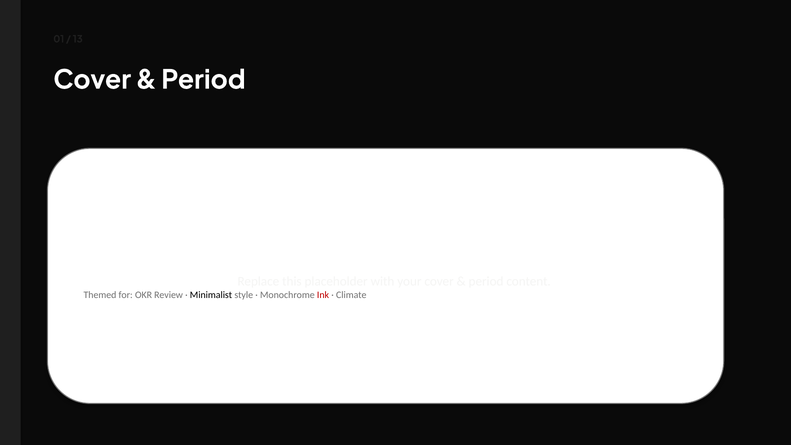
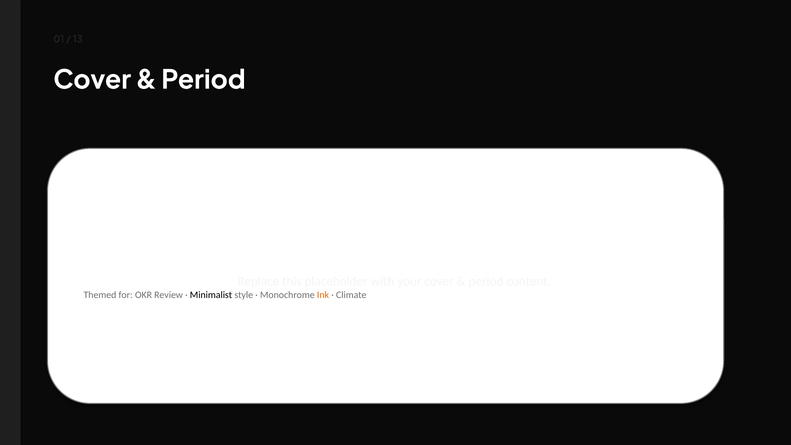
Ink colour: red -> orange (323, 295)
